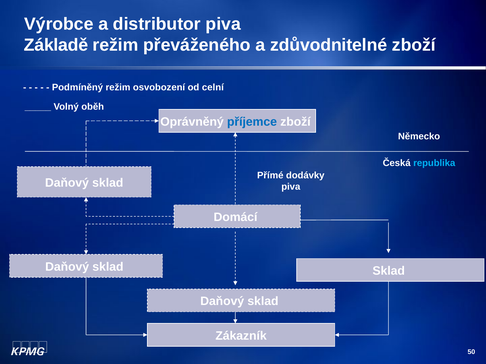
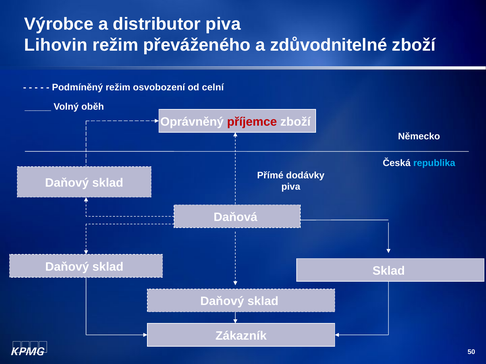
Základě: Základě -> Lihovin (56, 45)
příjemce colour: blue -> red (252, 122)
Domácí: Domácí -> Daňová (236, 217)
